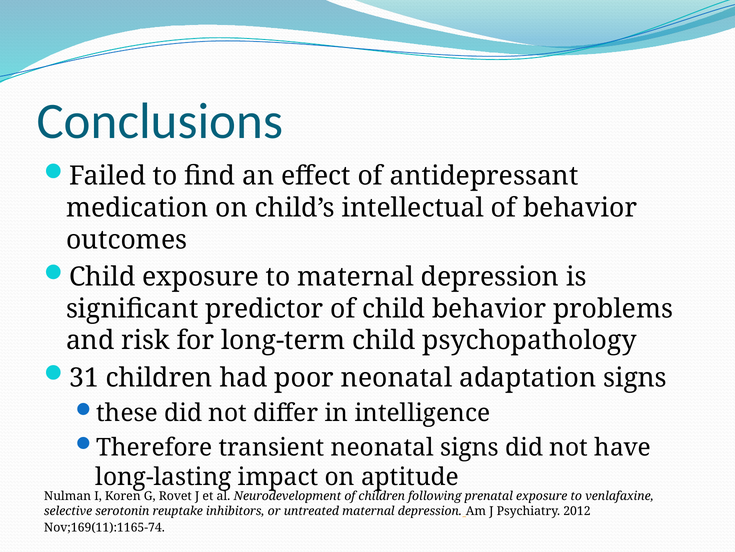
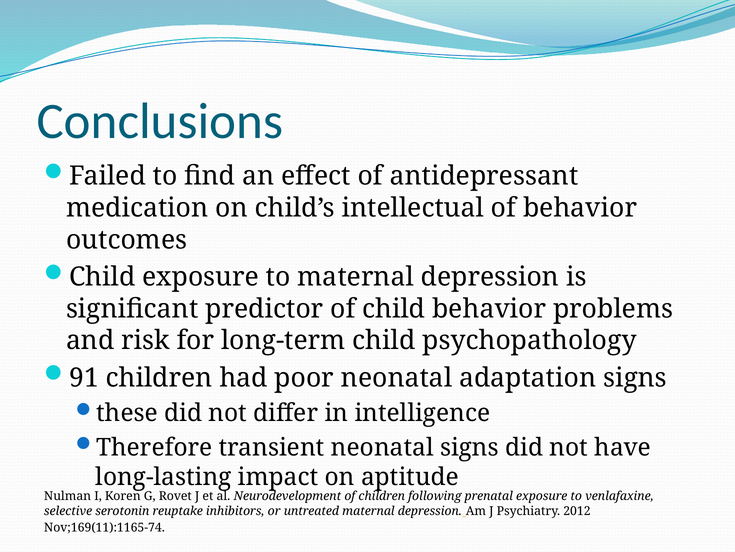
31: 31 -> 91 (84, 377)
